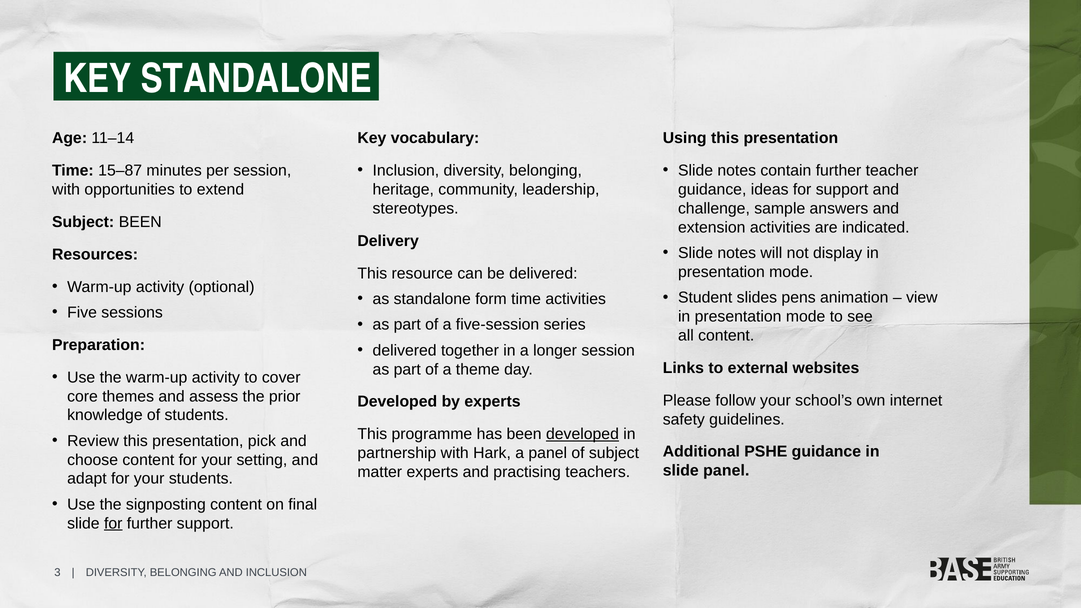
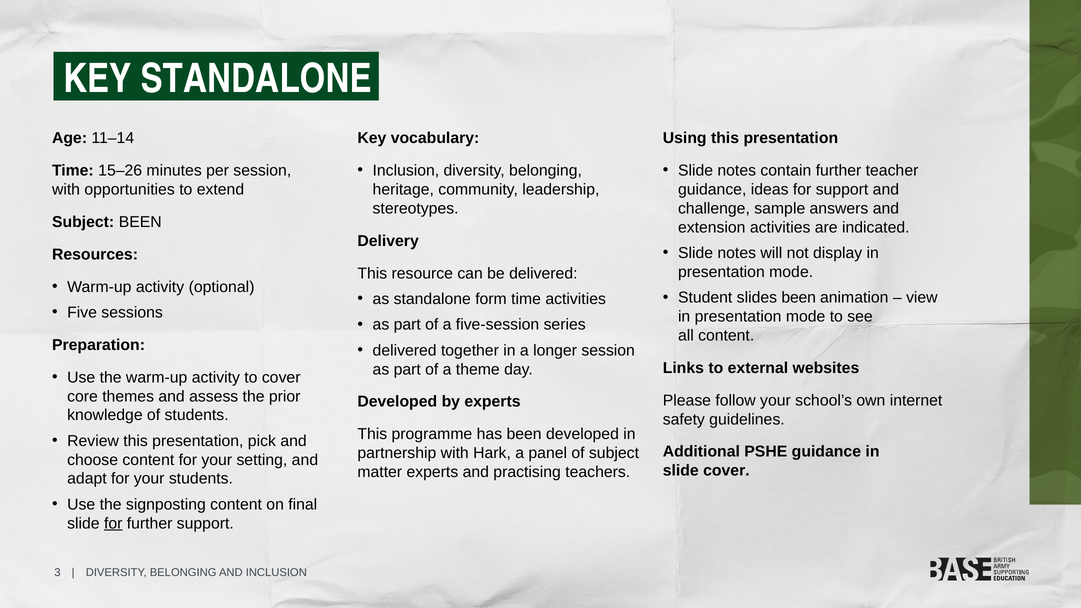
15–87: 15–87 -> 15–26 (120, 171)
slides pens: pens -> been (799, 298)
developed underline: present -> none (582, 434)
slide panel: panel -> cover (726, 471)
